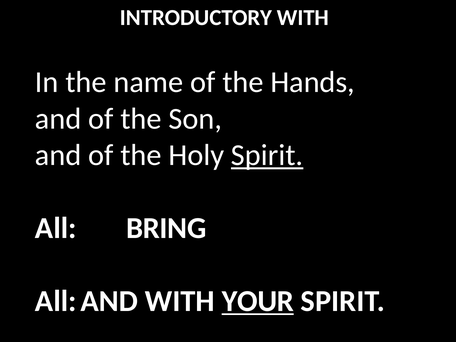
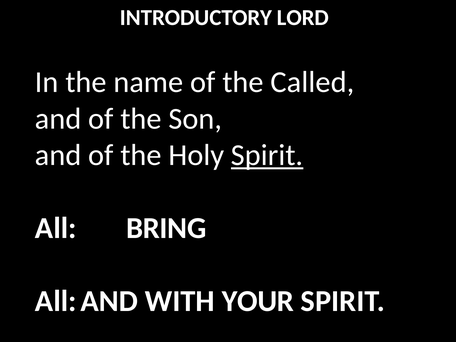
INTRODUCTORY WITH: WITH -> LORD (303, 18)
Hands: Hands -> Called (312, 82)
YOUR underline: present -> none (258, 301)
